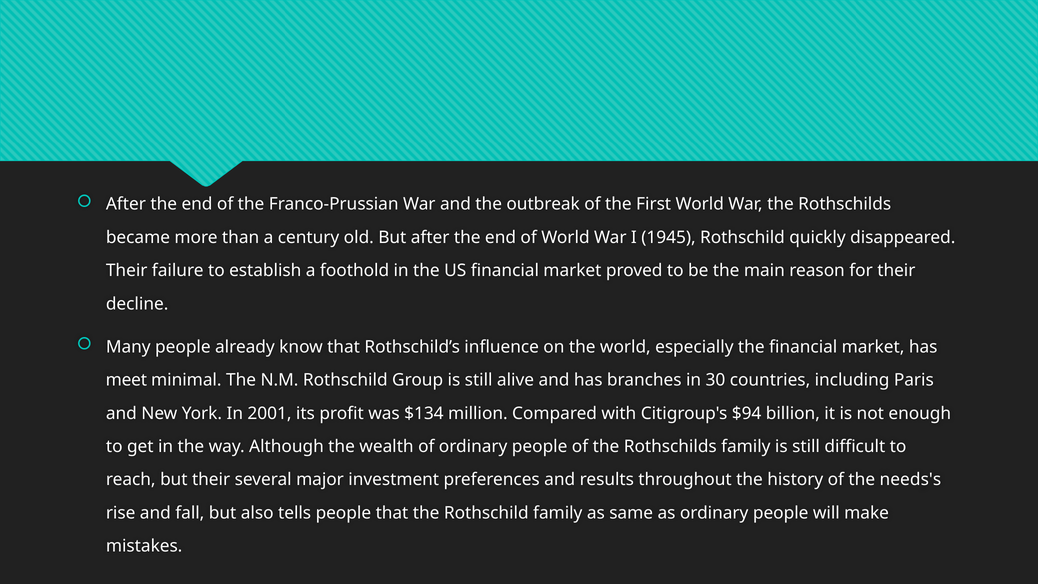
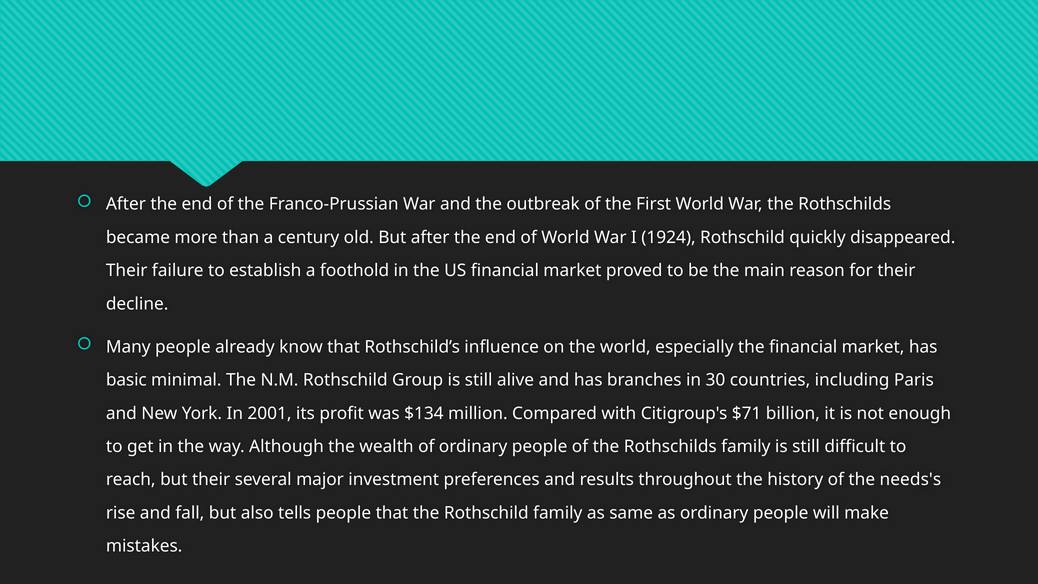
1945: 1945 -> 1924 (668, 237)
meet: meet -> basic (126, 380)
$94: $94 -> $71 (747, 413)
